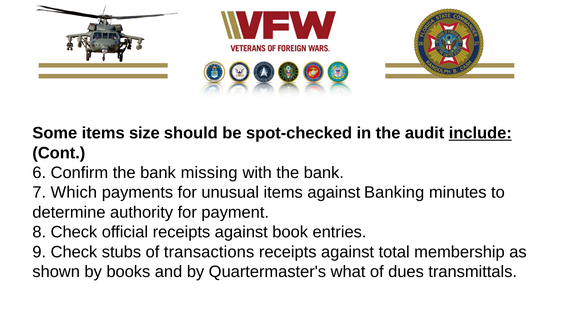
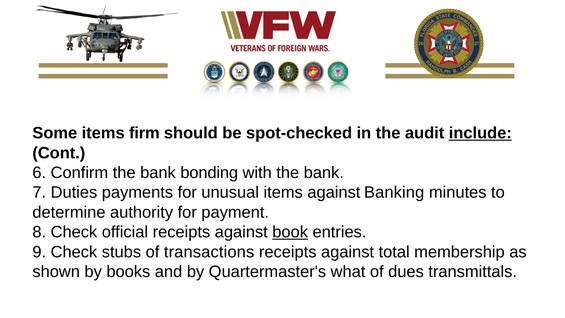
size: size -> firm (144, 133)
missing: missing -> bonding (209, 173)
Which: Which -> Duties (74, 192)
book underline: none -> present (290, 232)
